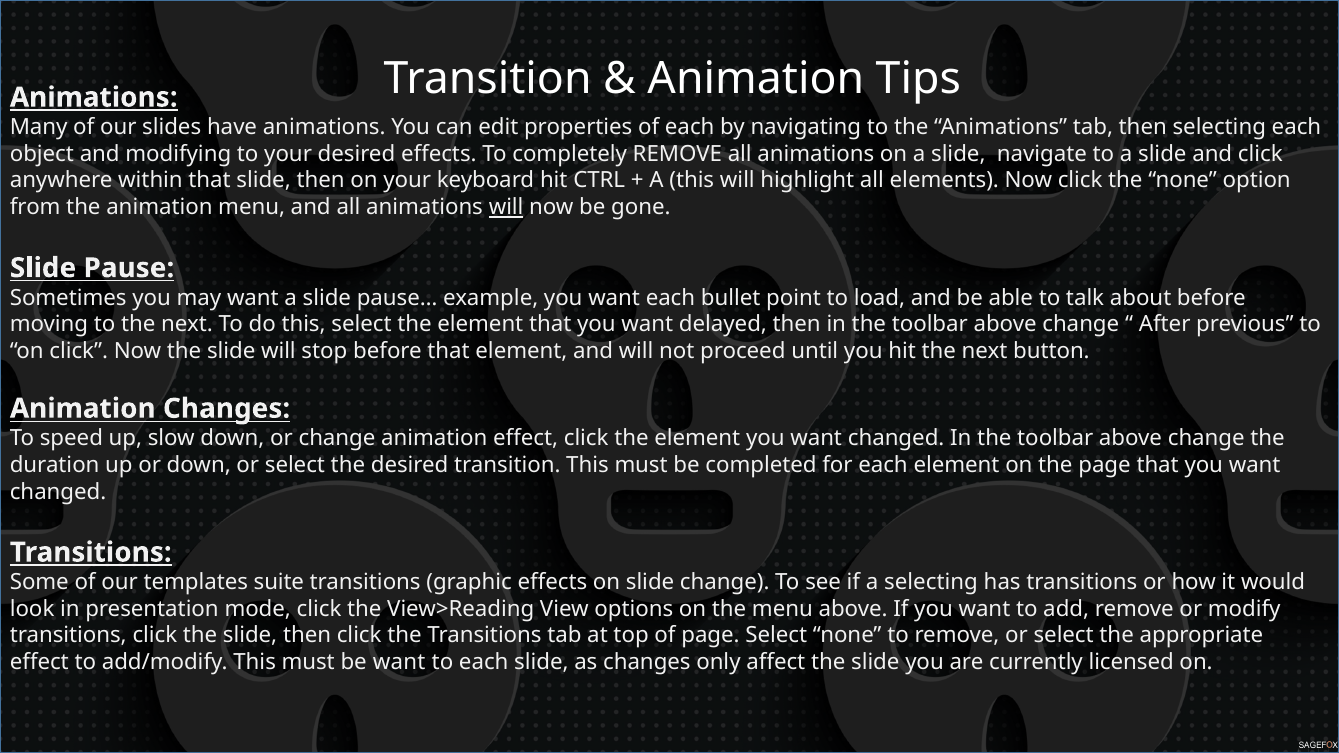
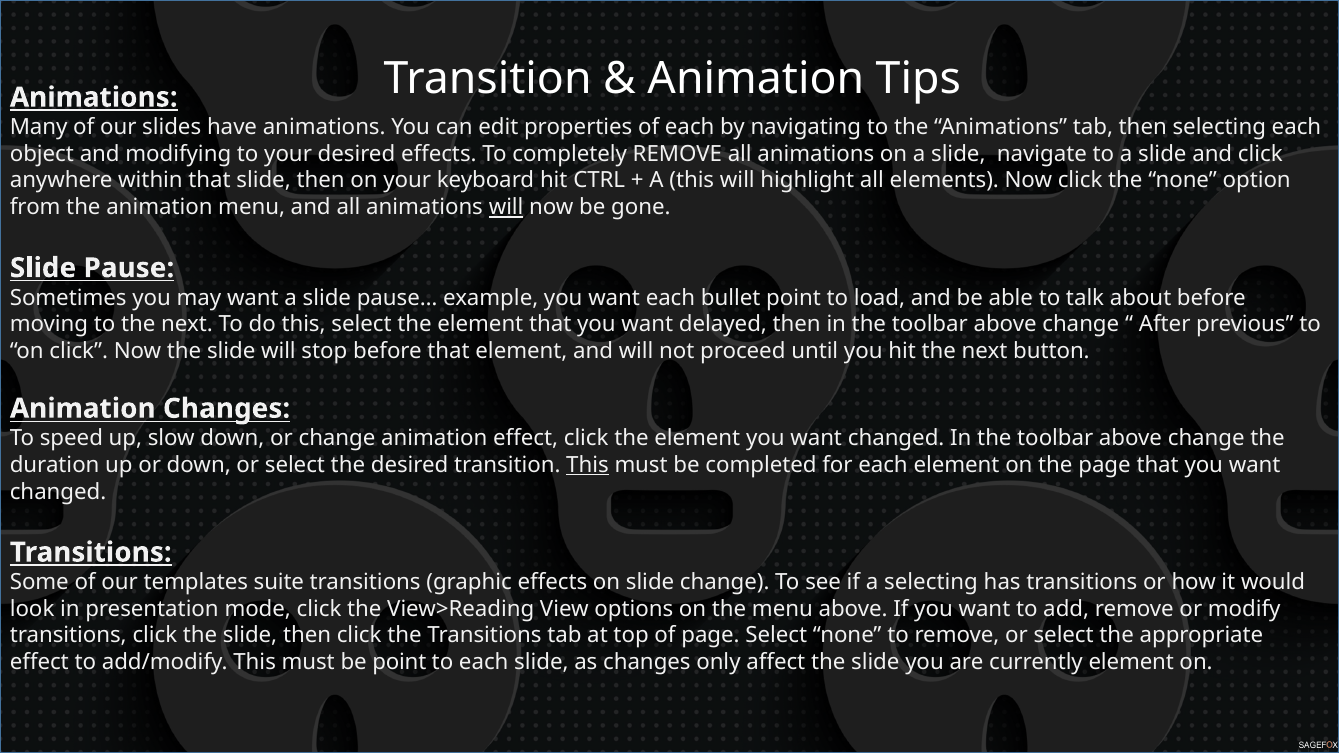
This underline: none -> present (588, 465)
be want: want -> point (399, 663)
currently licensed: licensed -> element (1131, 663)
